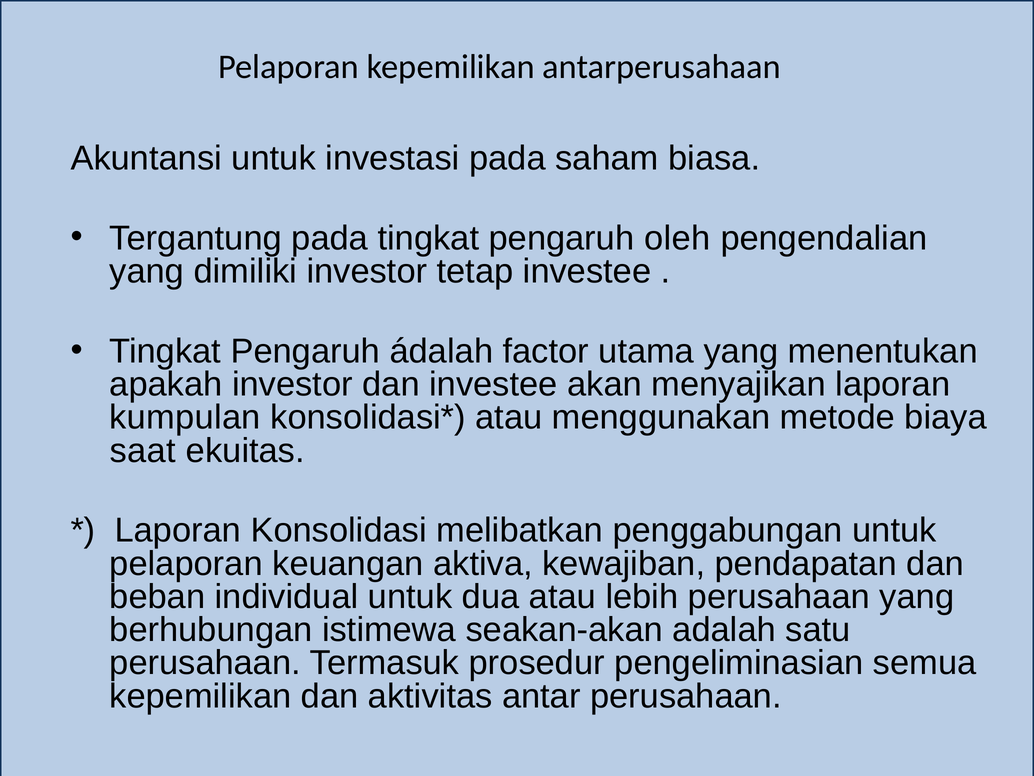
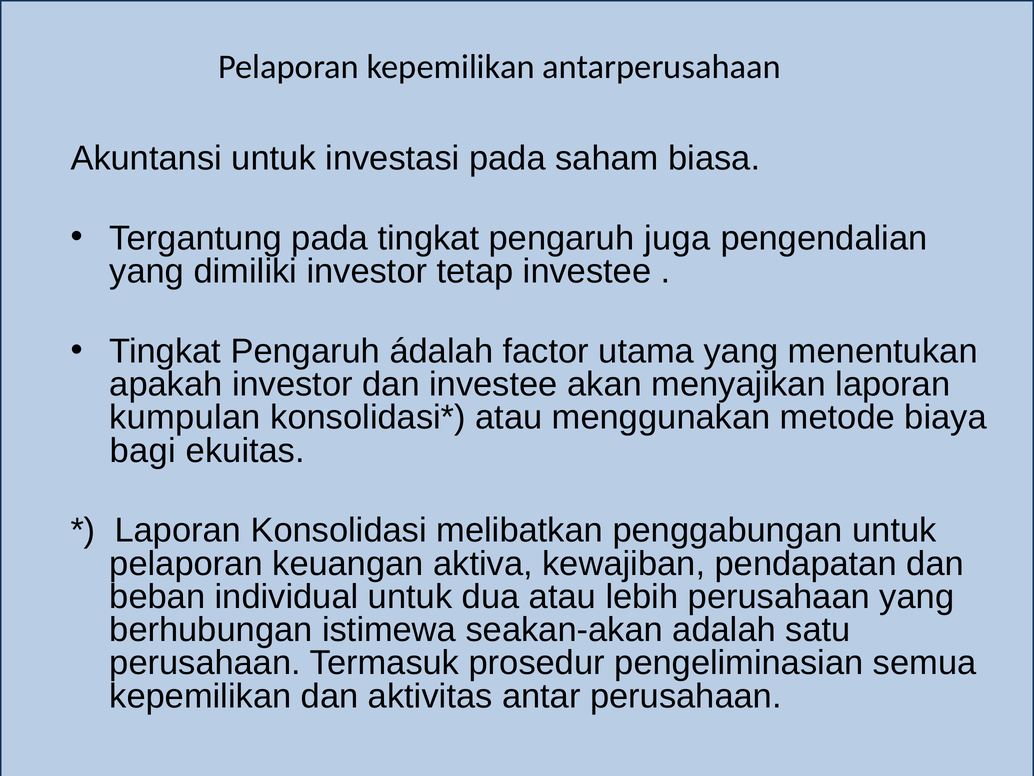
oleh: oleh -> juga (677, 238)
saat: saat -> bagi (143, 450)
